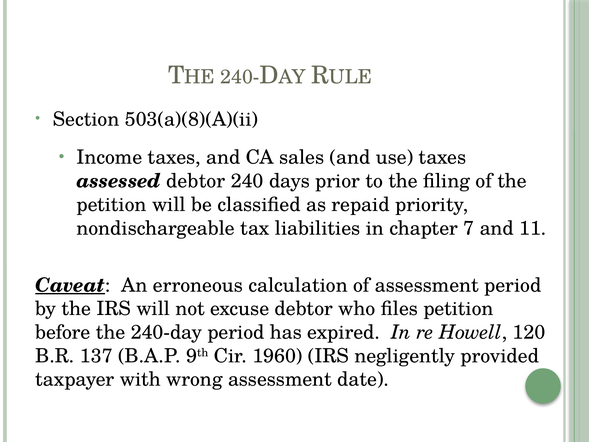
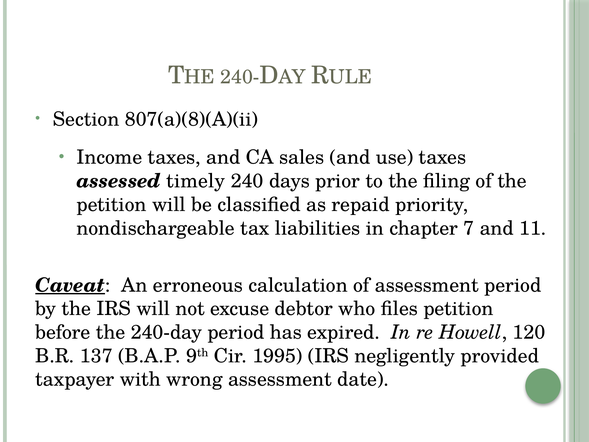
503(a)(8)(A)(ii: 503(a)(8)(A)(ii -> 807(a)(8)(A)(ii (191, 119)
assessed debtor: debtor -> timely (196, 181)
1960: 1960 -> 1995 (277, 356)
